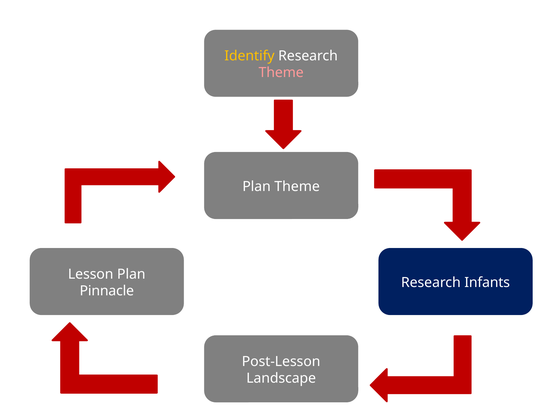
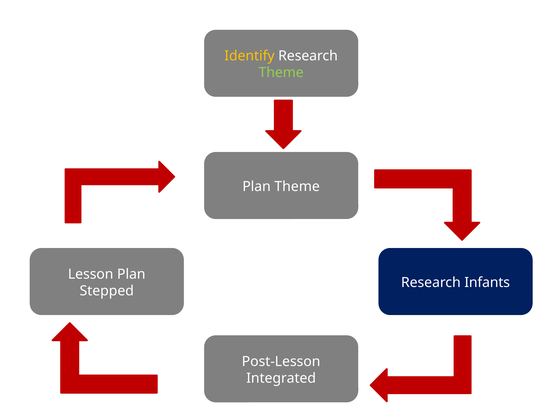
Theme colour: pink -> light green (281, 73)
Pinnacle: Pinnacle -> Stepped (107, 291)
Landscape: Landscape -> Integrated (281, 378)
